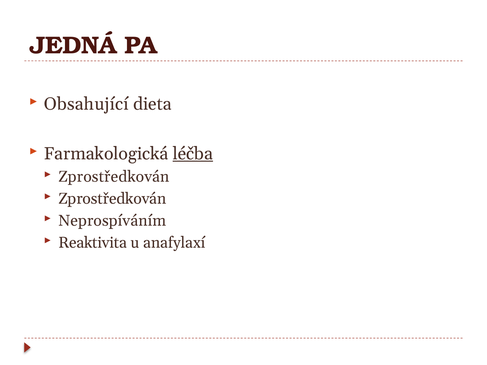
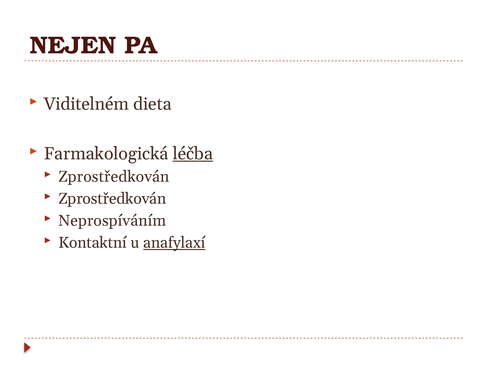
JEDNÁ: JEDNÁ -> NEJEN (73, 46)
Obsahující: Obsahující -> Viditelném (86, 104)
Reaktivita: Reaktivita -> Kontaktní (93, 243)
anafylaxí underline: none -> present (174, 243)
